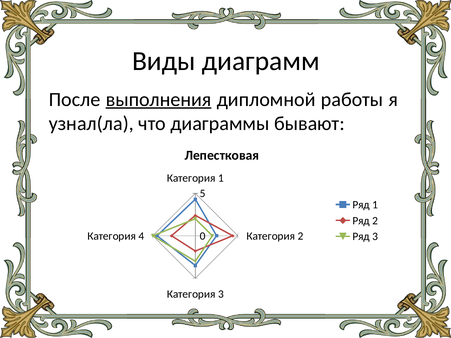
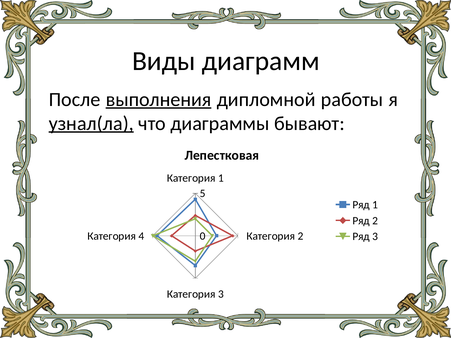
узнал(ла underline: none -> present (91, 124)
